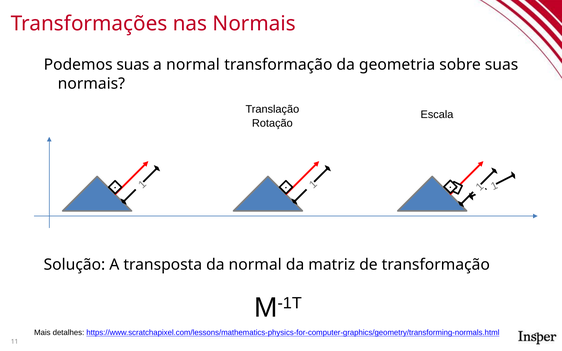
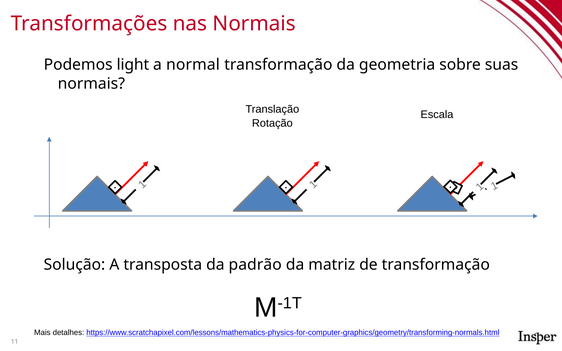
Podemos suas: suas -> light (133, 65)
da normal: normal -> padrão (255, 265)
